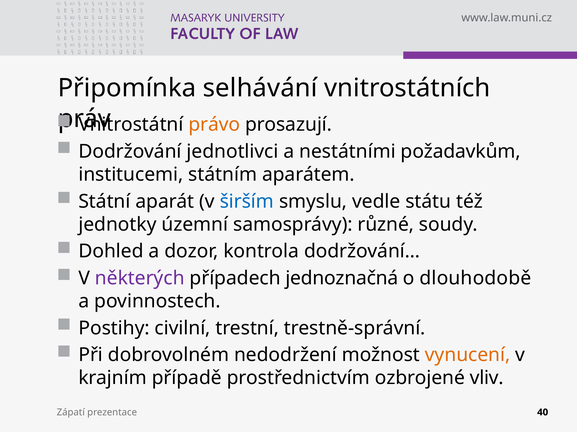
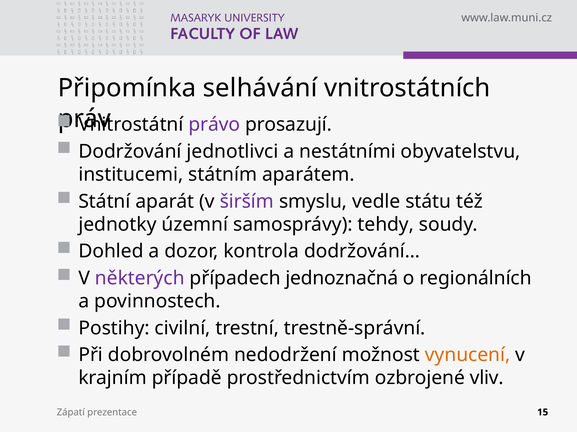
právo colour: orange -> purple (214, 125)
požadavkům: požadavkům -> obyvatelstvu (461, 152)
širším colour: blue -> purple (247, 202)
různé: různé -> tehdy (386, 225)
dlouhodobě: dlouhodobě -> regionálních (476, 279)
40: 40 -> 15 (543, 413)
